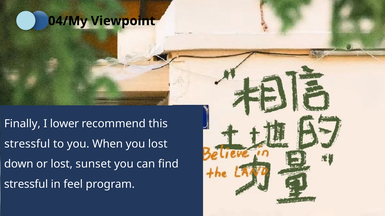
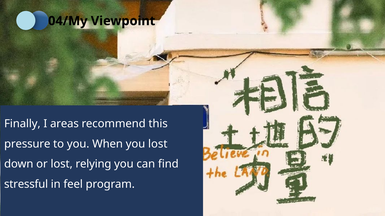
lower: lower -> areas (64, 124)
stressful: stressful -> pressure (27, 144)
sunset: sunset -> relying (93, 164)
